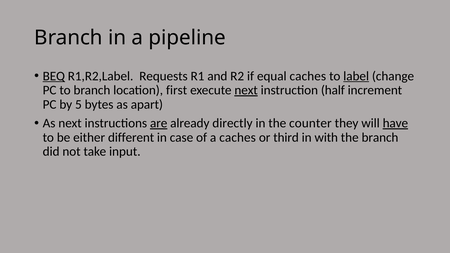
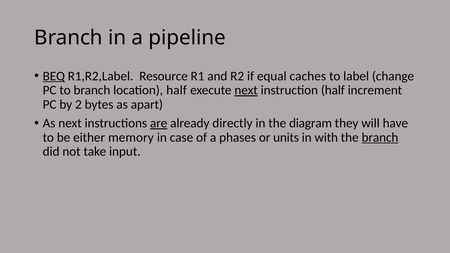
Requests: Requests -> Resource (164, 76)
label underline: present -> none (356, 76)
location first: first -> half (177, 90)
5: 5 -> 2 (78, 104)
counter: counter -> diagram (311, 123)
have underline: present -> none (395, 123)
different: different -> memory (131, 137)
a caches: caches -> phases (238, 137)
third: third -> units (286, 137)
branch underline: none -> present (380, 137)
